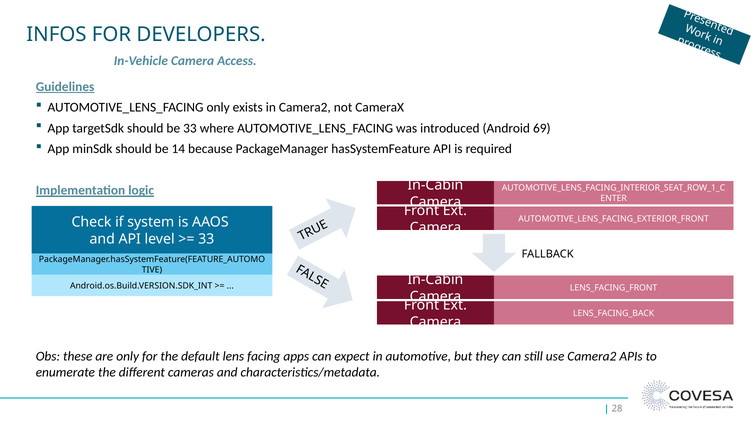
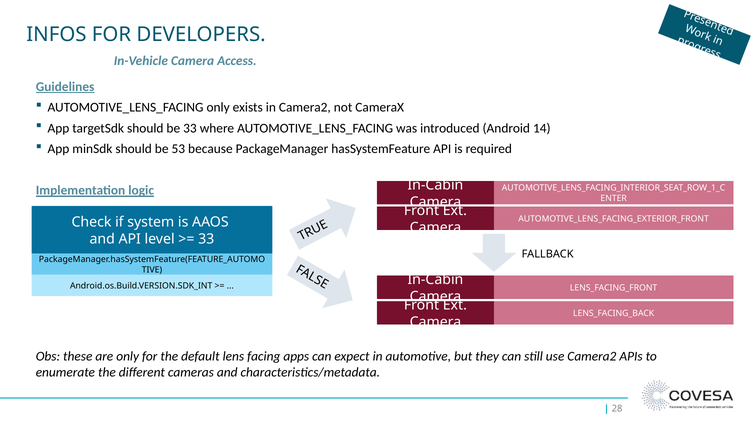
69: 69 -> 14 (542, 128)
14: 14 -> 53 (178, 149)
